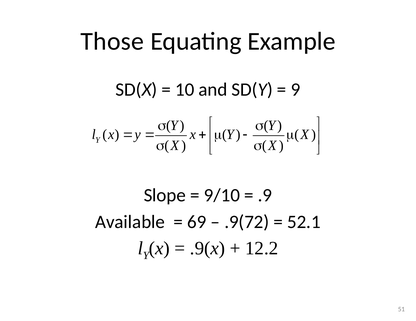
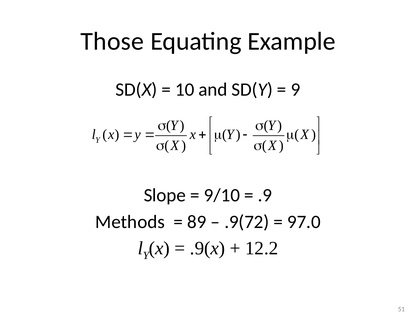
Available: Available -> Methods (130, 222)
69: 69 -> 89 (197, 222)
52.1: 52.1 -> 97.0 (304, 222)
